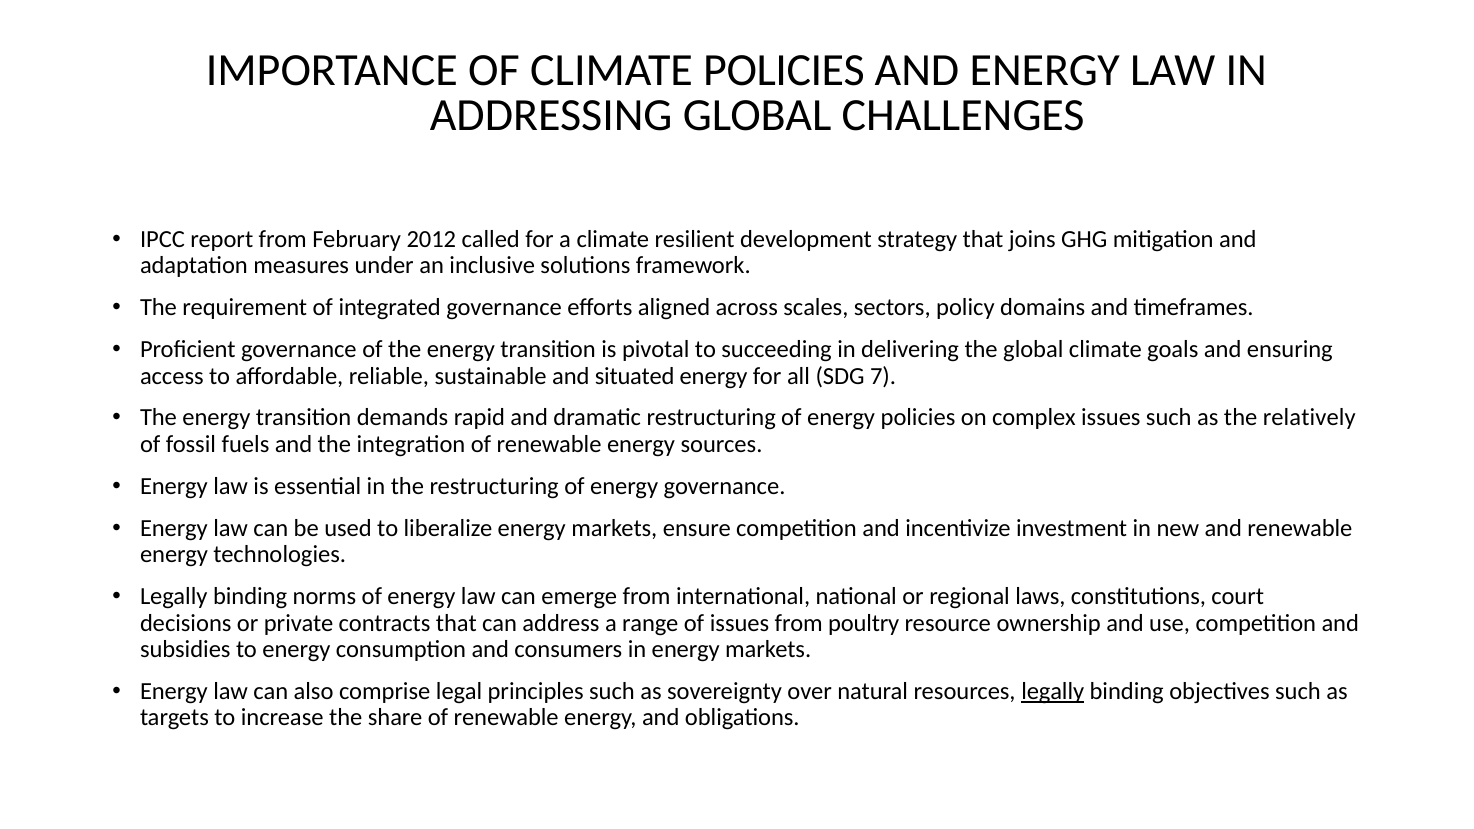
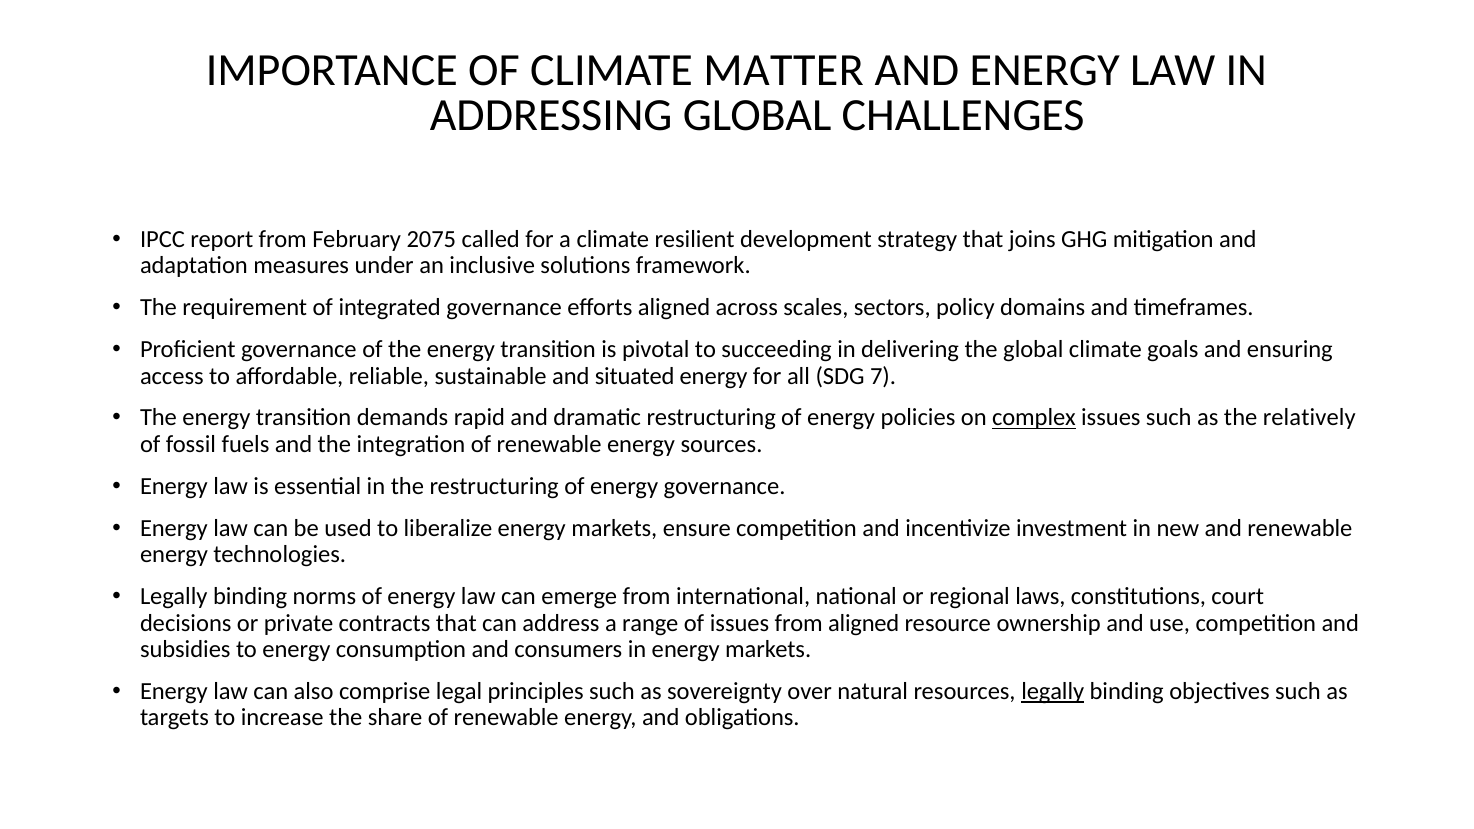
CLIMATE POLICIES: POLICIES -> MATTER (784, 70)
2012: 2012 -> 2075 (431, 239)
complex underline: none -> present (1034, 418)
from poultry: poultry -> aligned (864, 623)
